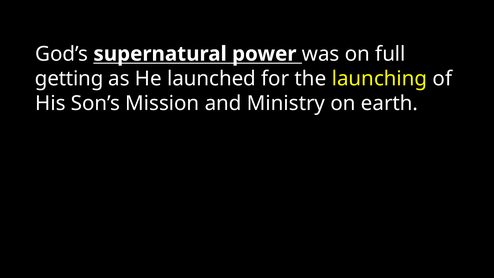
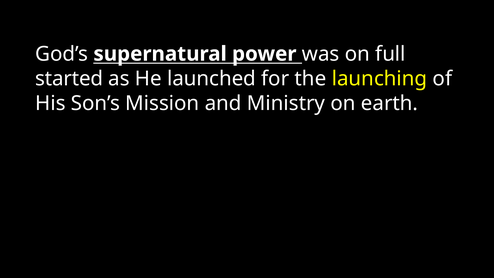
getting: getting -> started (69, 79)
